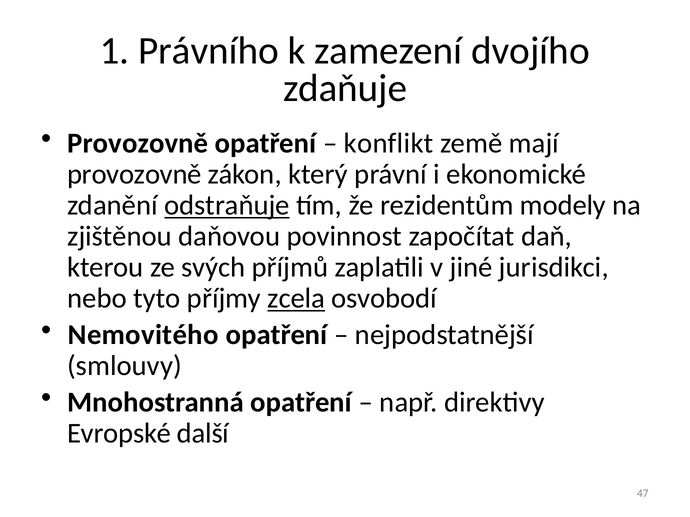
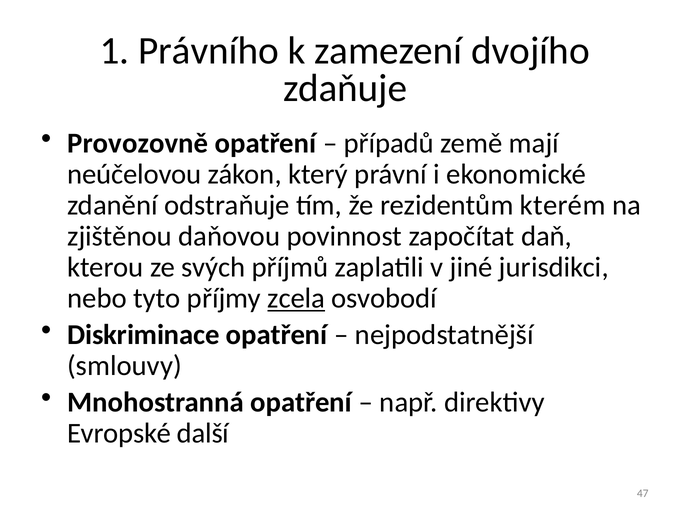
konflikt: konflikt -> případů (389, 143)
provozovně: provozovně -> neúčelovou (134, 175)
odstraňuje underline: present -> none (227, 206)
modely: modely -> kterém (563, 206)
Nemovitého: Nemovitého -> Diskriminace (143, 335)
